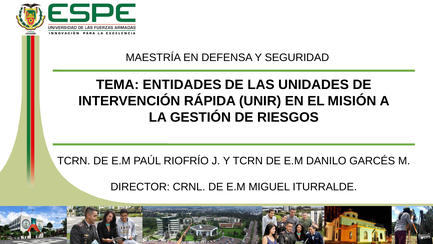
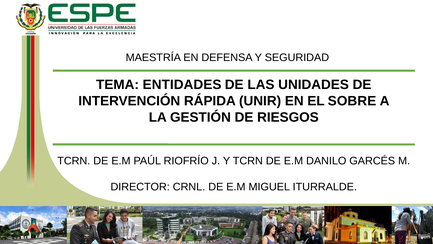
MISIÓN: MISIÓN -> SOBRE (352, 101)
